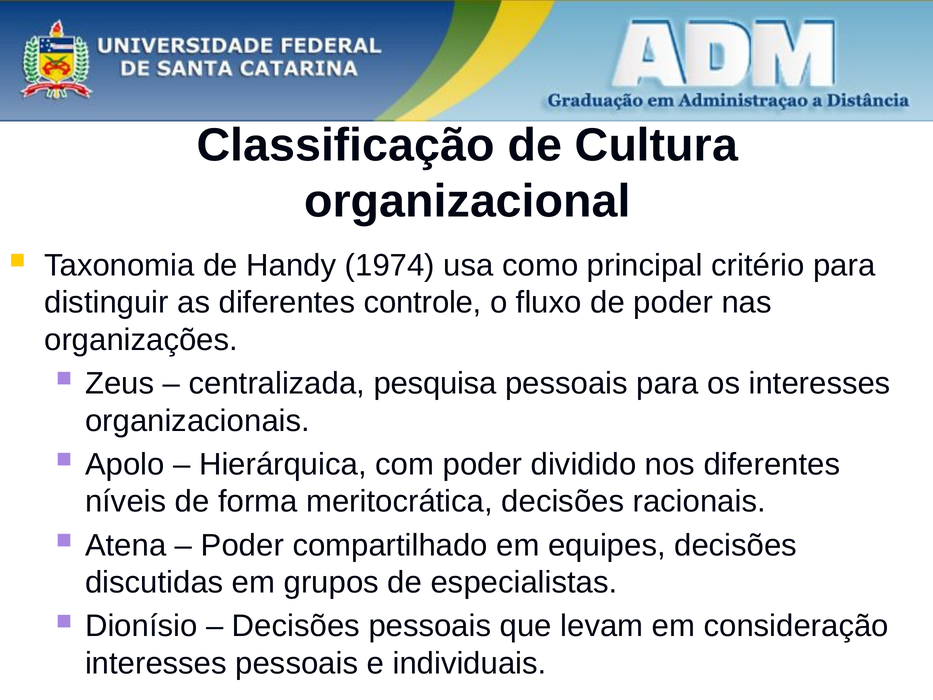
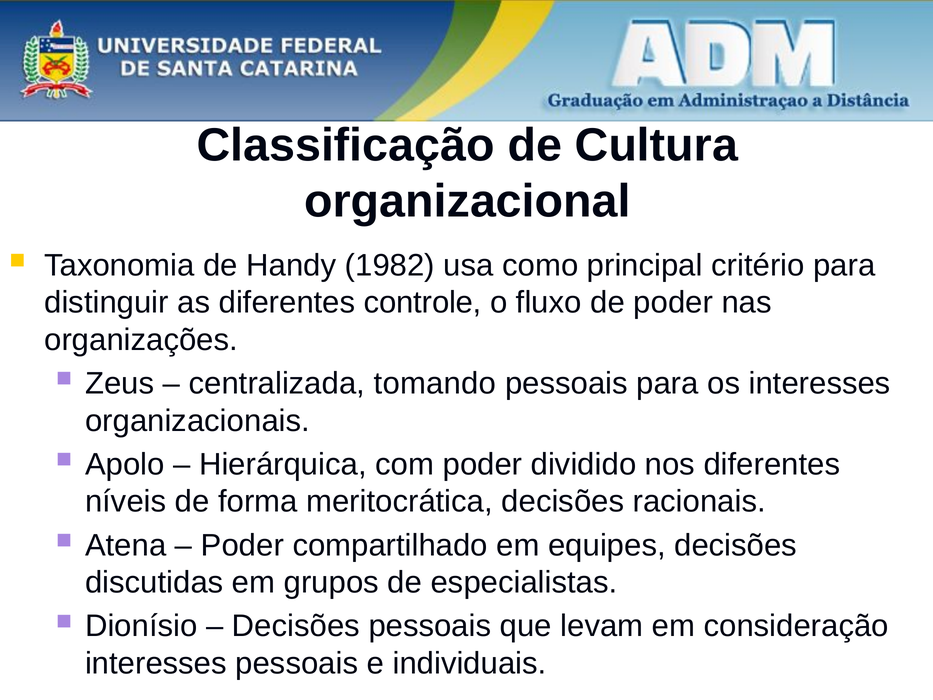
1974: 1974 -> 1982 (390, 265)
pesquisa: pesquisa -> tomando (435, 383)
